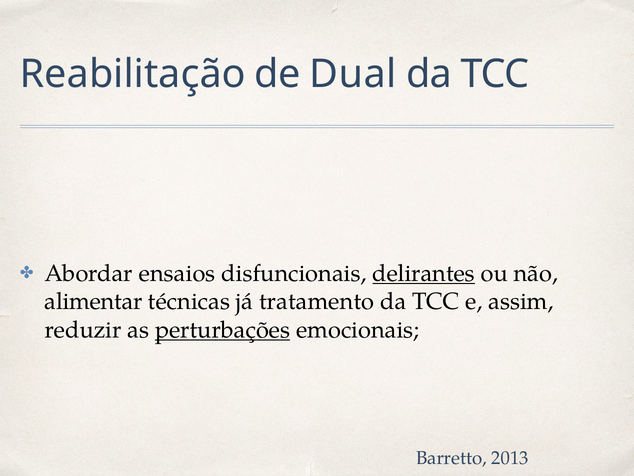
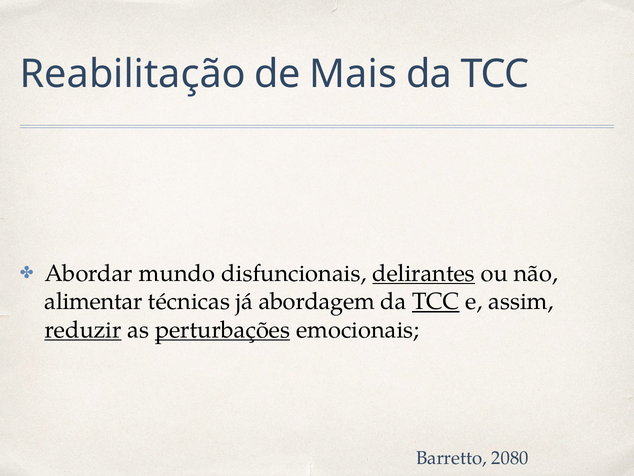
Dual: Dual -> Mais (353, 74)
ensaios: ensaios -> mundo (177, 273)
tratamento: tratamento -> abordagem (317, 301)
TCC underline: none -> present (436, 301)
reduzir underline: none -> present (83, 330)
2013: 2013 -> 2080 (510, 458)
